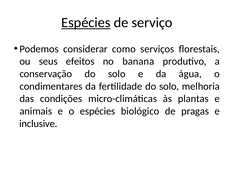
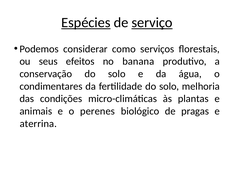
serviço underline: none -> present (152, 23)
o espécies: espécies -> perenes (98, 111)
inclusive: inclusive -> aterrina (38, 124)
